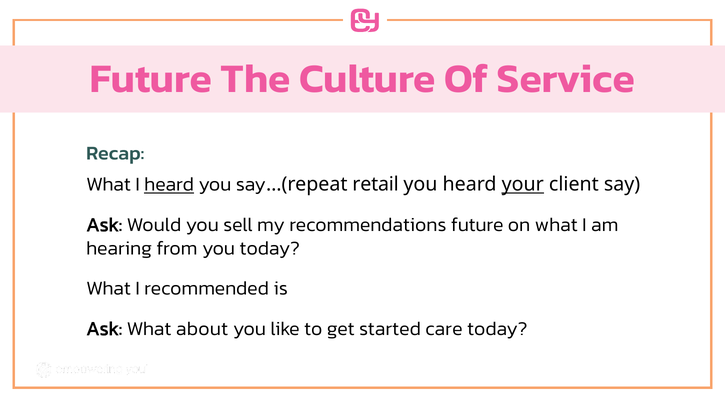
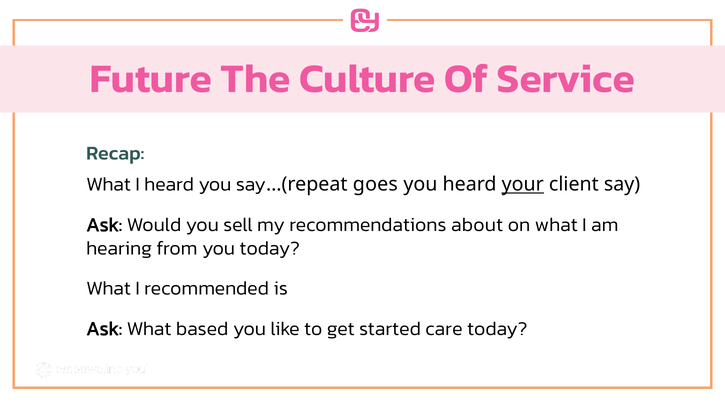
heard underline: present -> none (169, 184)
retail: retail -> goes (375, 184)
recommendations future: future -> about (477, 225)
about: about -> based (202, 328)
